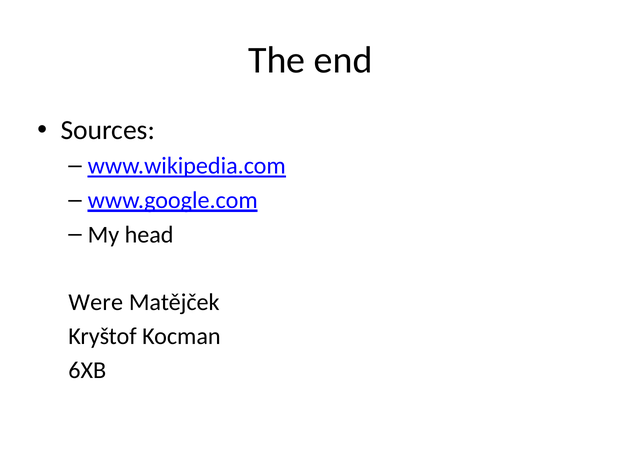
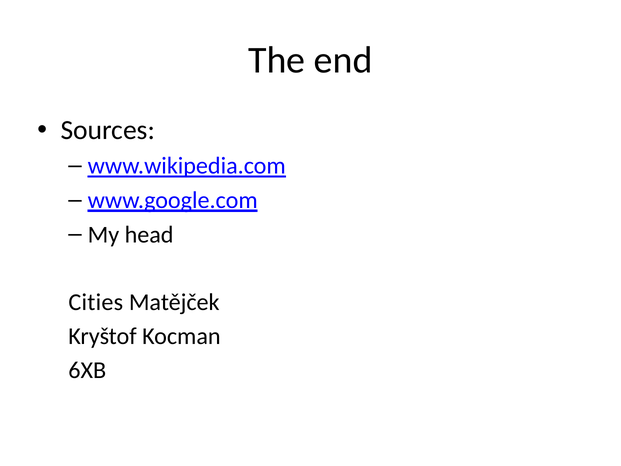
Were: Were -> Cities (96, 302)
